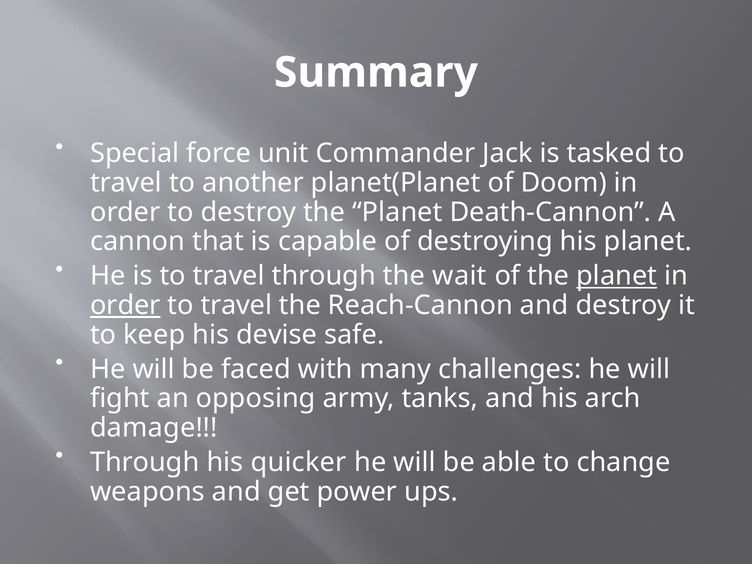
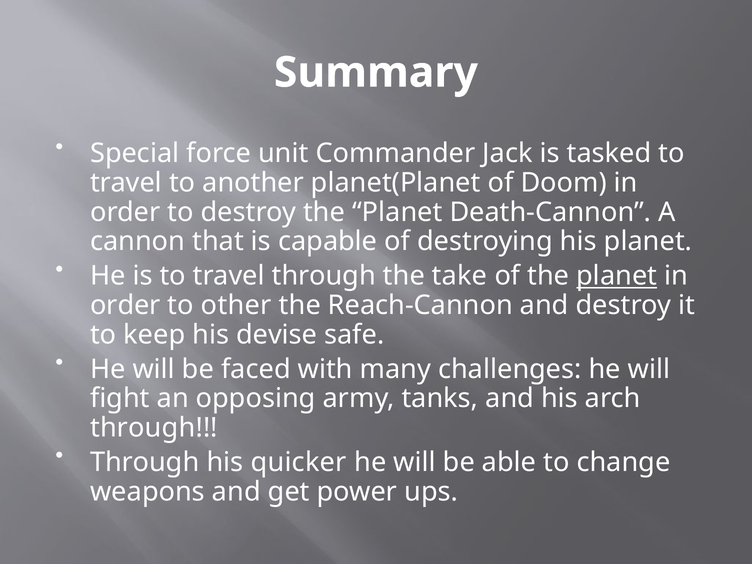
wait: wait -> take (460, 276)
order underline: present -> none (125, 305)
travel: travel -> other (236, 305)
damage: damage -> through (154, 428)
